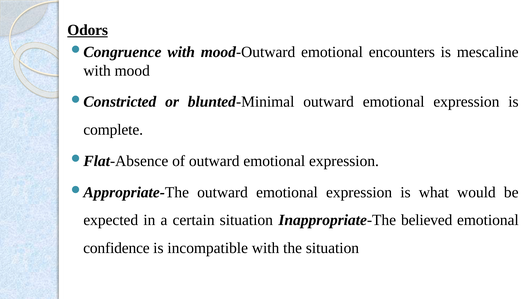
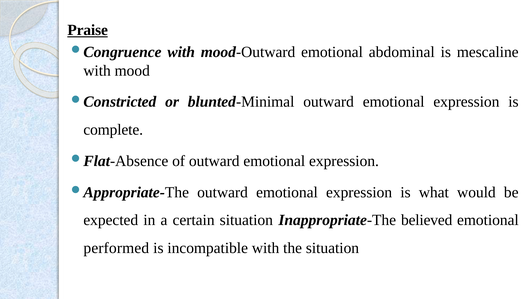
Odors: Odors -> Praise (88, 30)
encounters: encounters -> abdominal (402, 52)
confidence: confidence -> performed (116, 248)
